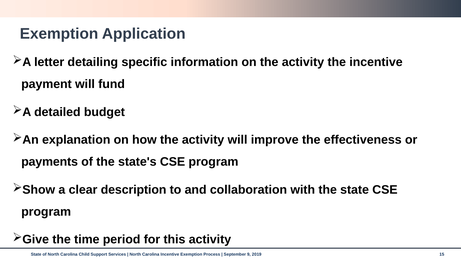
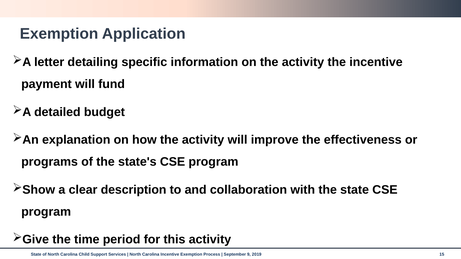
payments: payments -> programs (50, 162)
